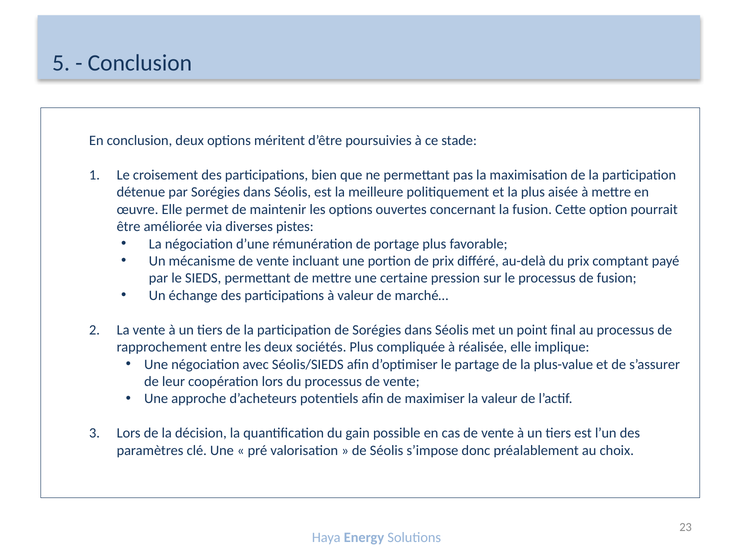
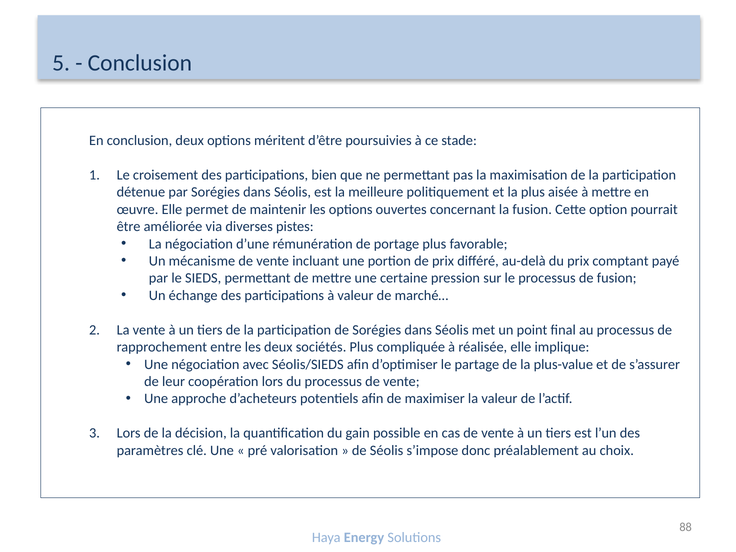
23: 23 -> 88 (686, 527)
